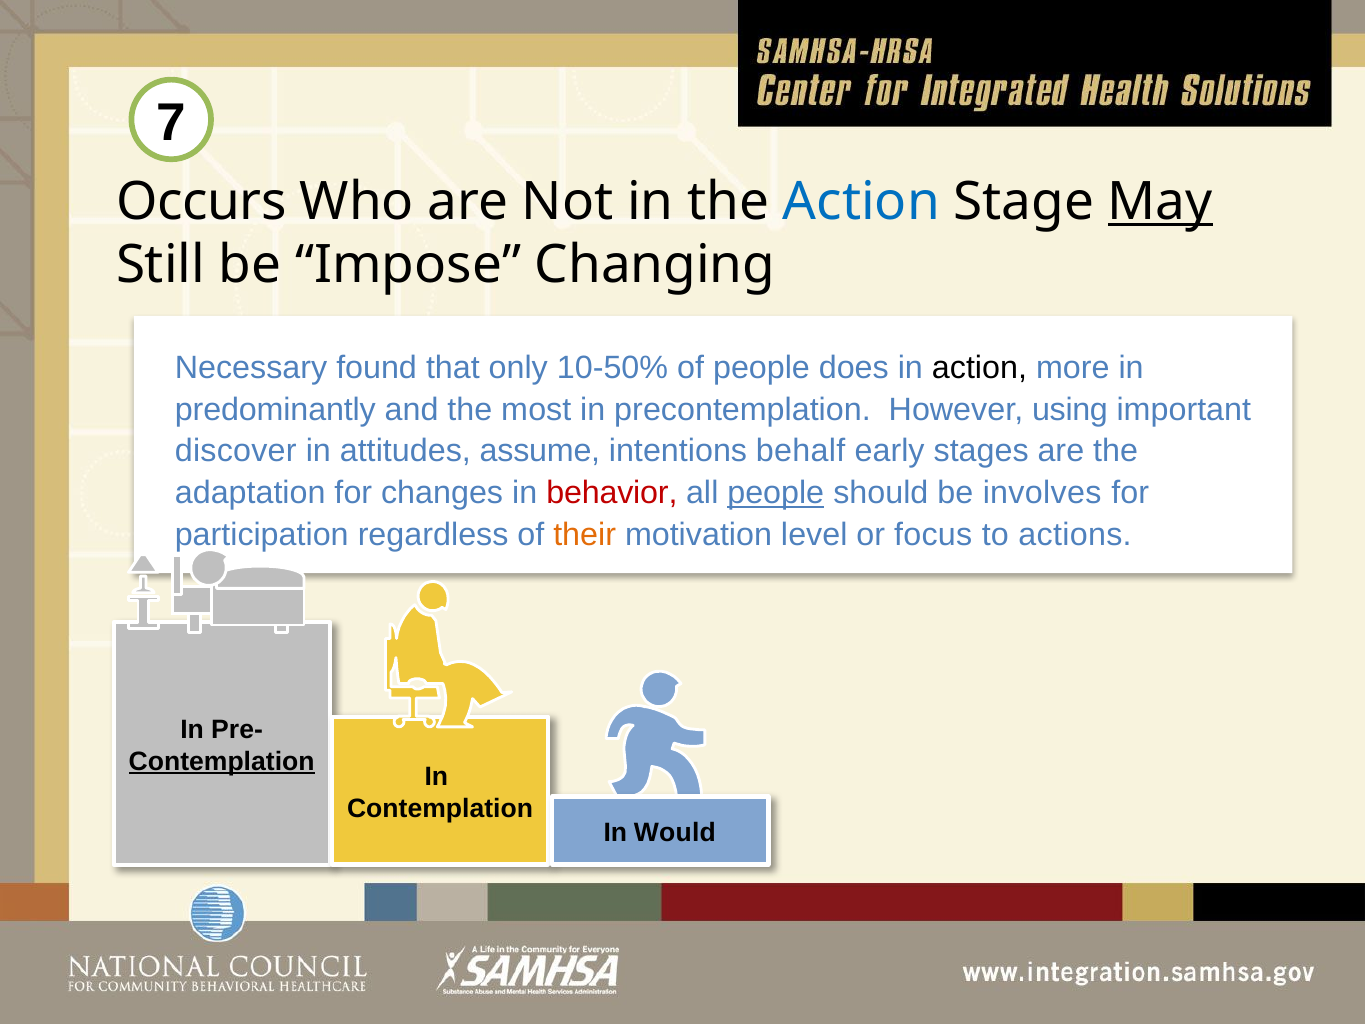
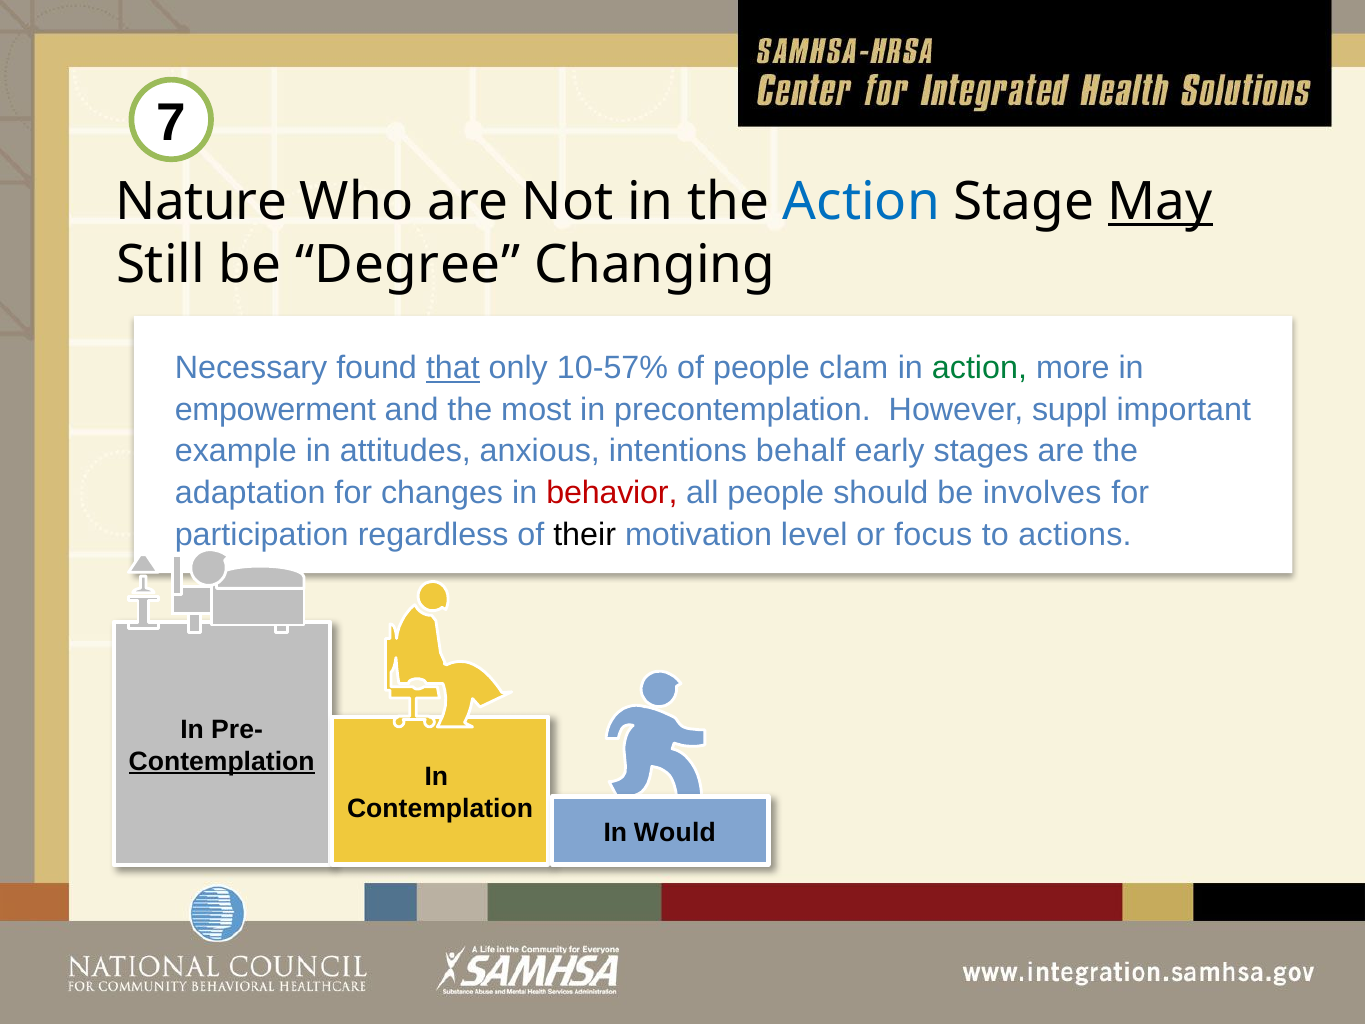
Occurs: Occurs -> Nature (201, 202)
Impose: Impose -> Degree (408, 265)
that underline: none -> present (453, 368)
10-50%: 10-50% -> 10-57% (612, 368)
does: does -> clam (854, 368)
action colour: black -> green (979, 368)
predominantly: predominantly -> empowerment (275, 410)
using: using -> suppl (1070, 410)
discover: discover -> example (236, 451)
assume: assume -> anxious (540, 451)
people underline: present -> none (776, 493)
their colour: orange -> black (585, 535)
